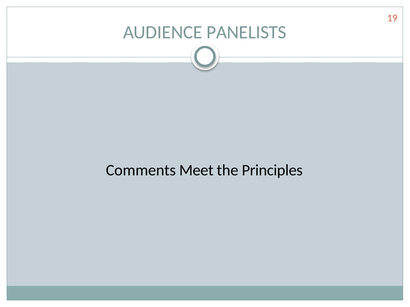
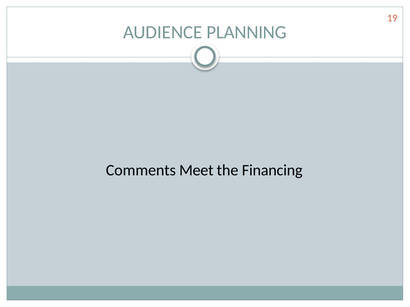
PANELISTS: PANELISTS -> PLANNING (247, 32)
Principles: Principles -> Financing (272, 171)
